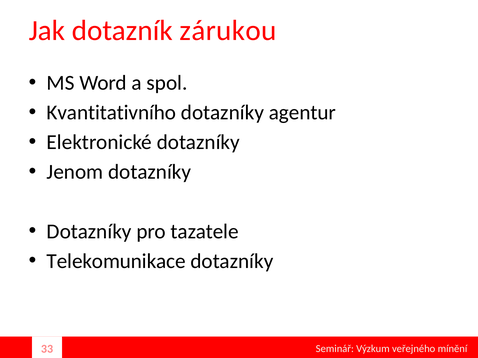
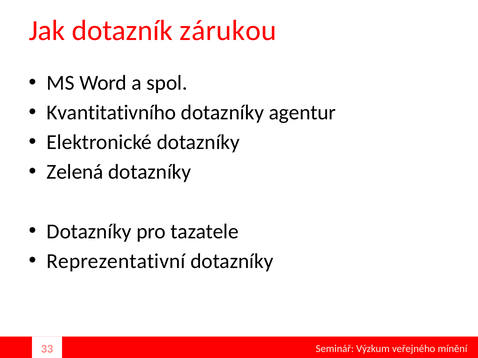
Jenom: Jenom -> Zelená (75, 172)
Telekomunikace: Telekomunikace -> Reprezentativní (116, 261)
